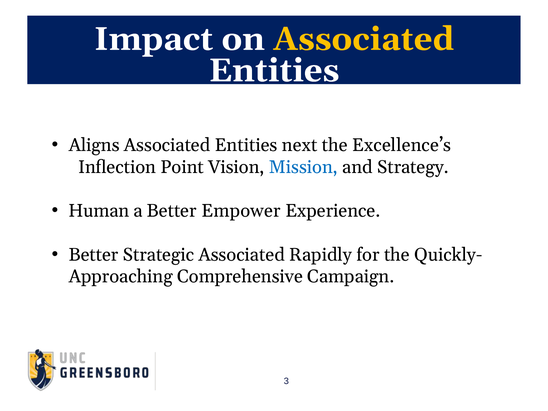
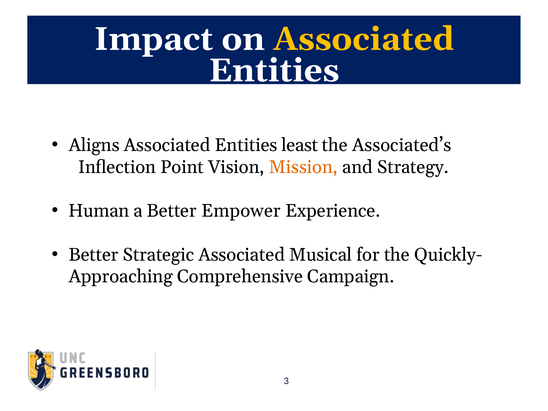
next: next -> least (300, 145)
Excellence’s: Excellence’s -> Associated’s (402, 145)
Mission colour: blue -> orange (303, 167)
Rapidly: Rapidly -> Musical (321, 255)
